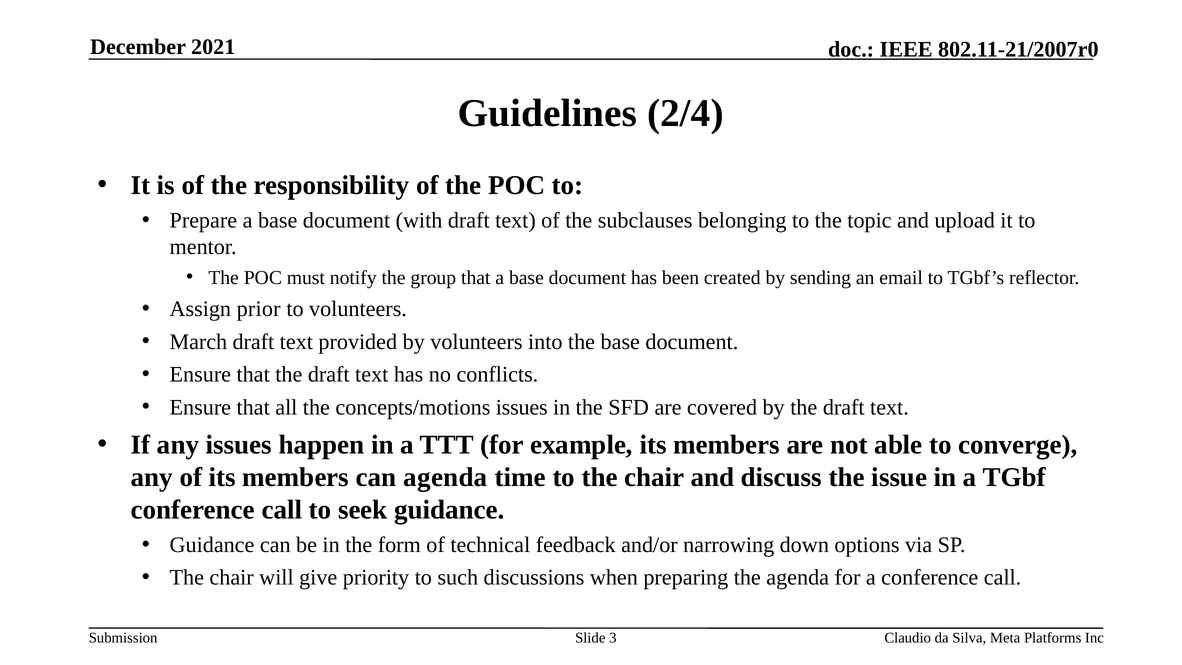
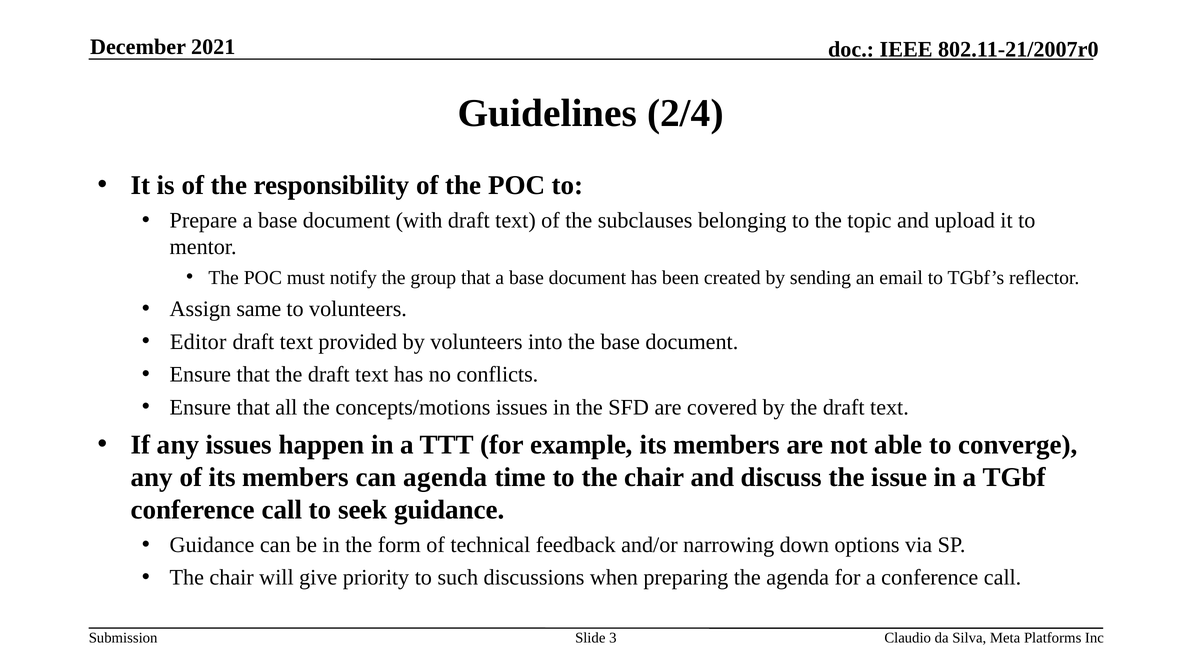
prior: prior -> same (259, 309)
March: March -> Editor (198, 342)
